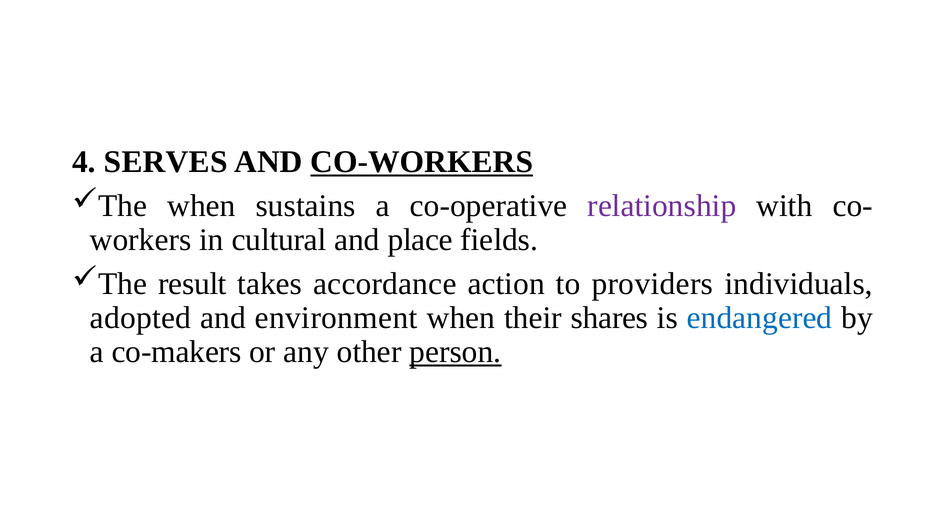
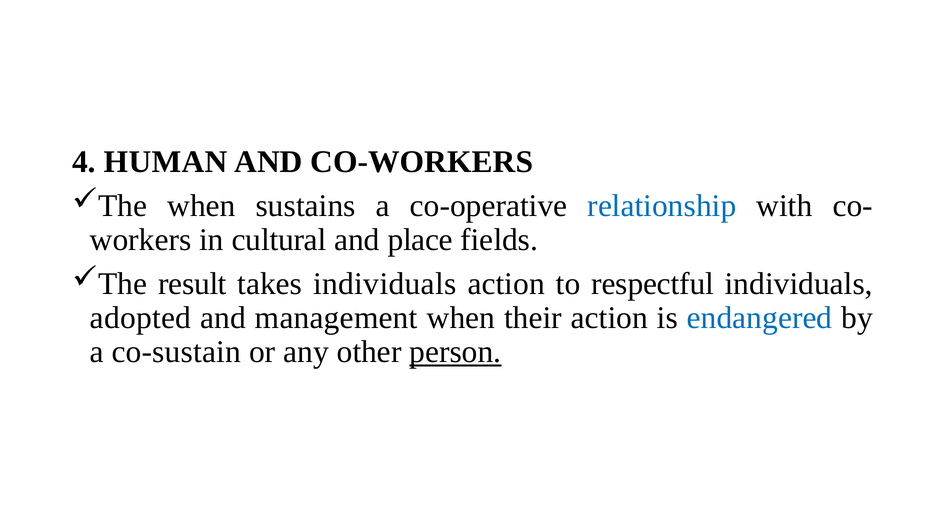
SERVES: SERVES -> HUMAN (166, 162)
CO-WORKERS underline: present -> none (422, 162)
relationship colour: purple -> blue (662, 206)
takes accordance: accordance -> individuals (385, 284)
providers: providers -> respectful (653, 284)
environment: environment -> management (336, 318)
their shares: shares -> action (609, 318)
co-makers: co-makers -> co-sustain (176, 352)
